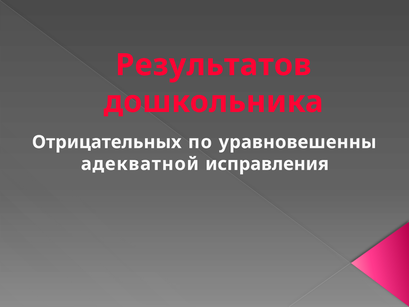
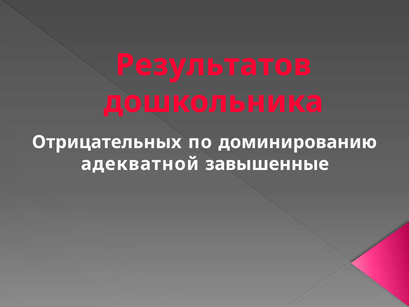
уравновешенны: уравновешенны -> доминированию (298, 142)
исправления: исправления -> завышенные (267, 164)
